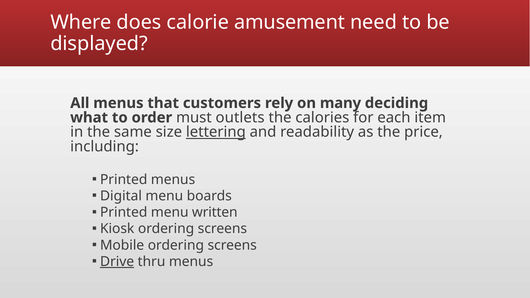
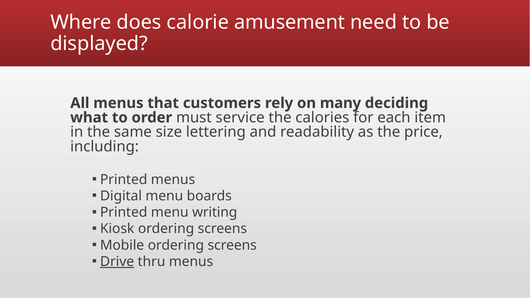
outlets: outlets -> service (240, 118)
lettering underline: present -> none (216, 132)
written: written -> writing (215, 212)
